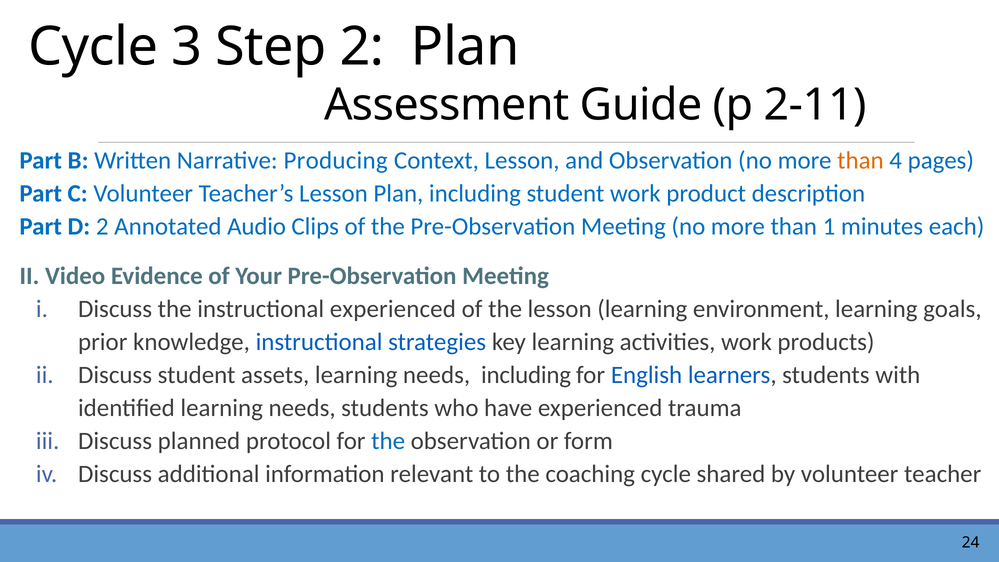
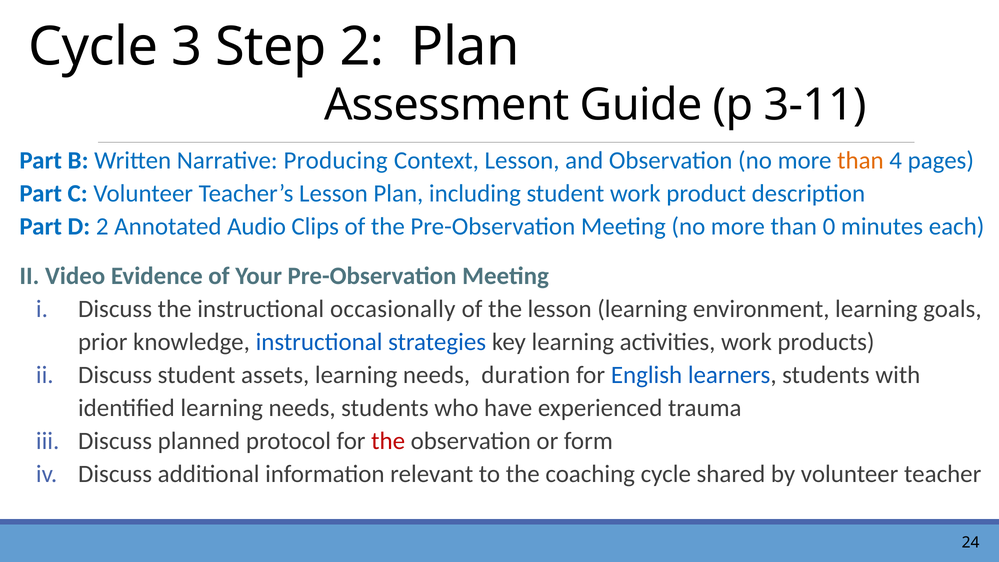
2-11: 2-11 -> 3-11 (815, 105)
1: 1 -> 0 (829, 227)
instructional experienced: experienced -> occasionally (393, 309)
needs including: including -> duration (526, 375)
the colour: blue -> red (388, 441)
